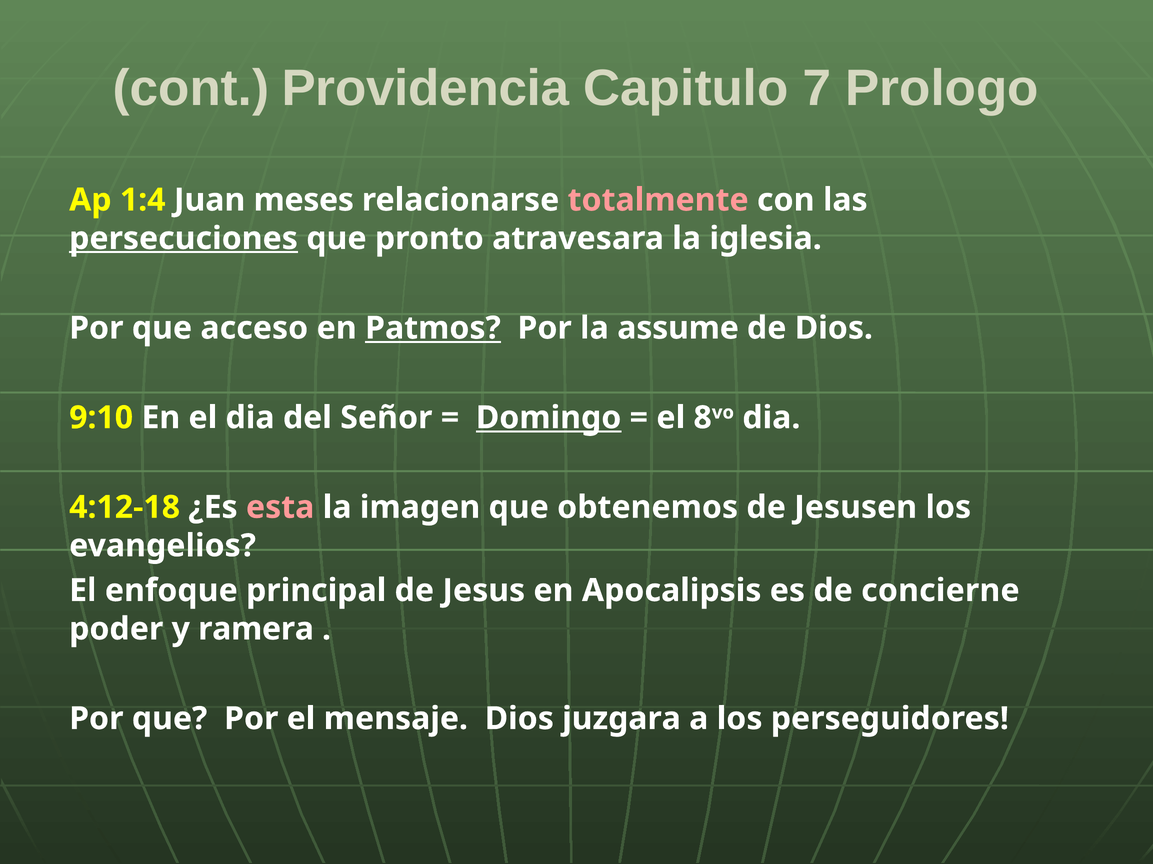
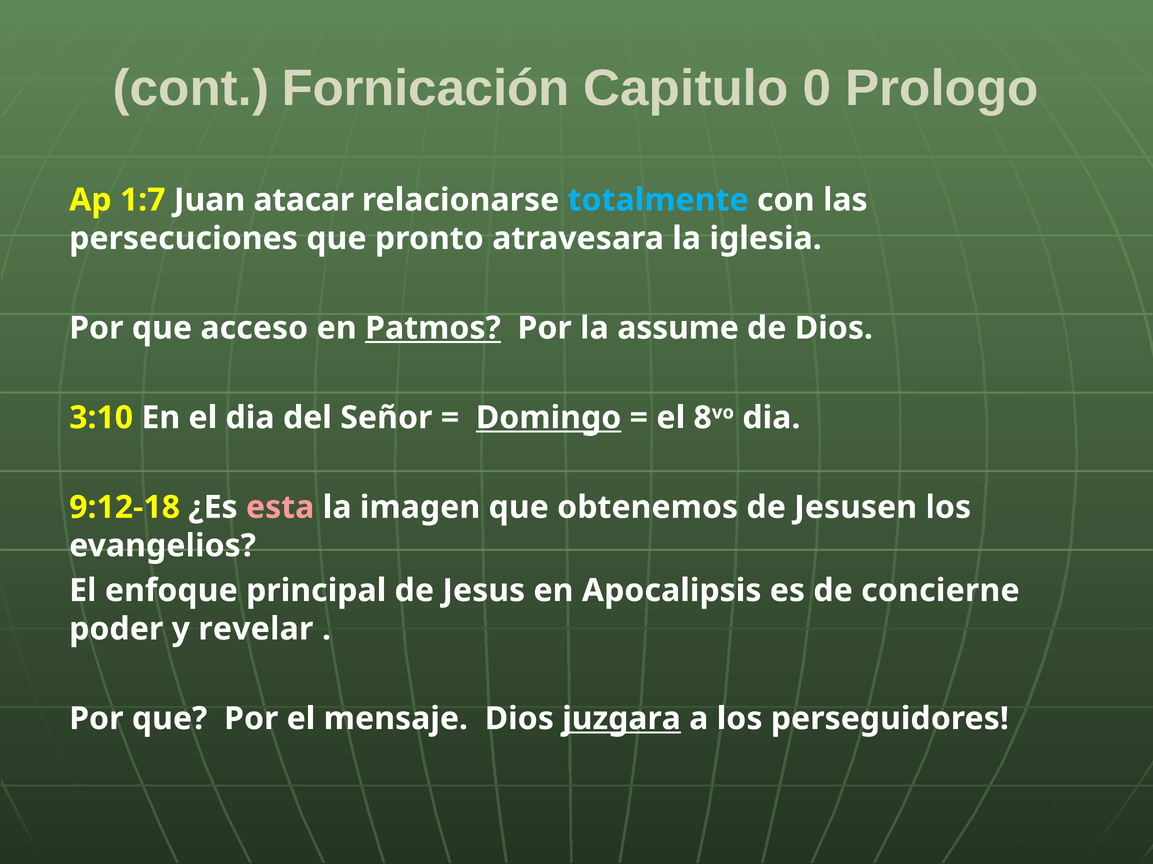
Providencia: Providencia -> Fornicación (425, 88)
7: 7 -> 0 (817, 88)
1:4: 1:4 -> 1:7 (143, 200)
meses: meses -> atacar (304, 200)
totalmente colour: pink -> light blue (658, 200)
persecuciones underline: present -> none (184, 239)
9:10: 9:10 -> 3:10 (101, 418)
4:12-18: 4:12-18 -> 9:12-18 (125, 508)
ramera: ramera -> revelar (256, 629)
juzgara underline: none -> present (622, 719)
